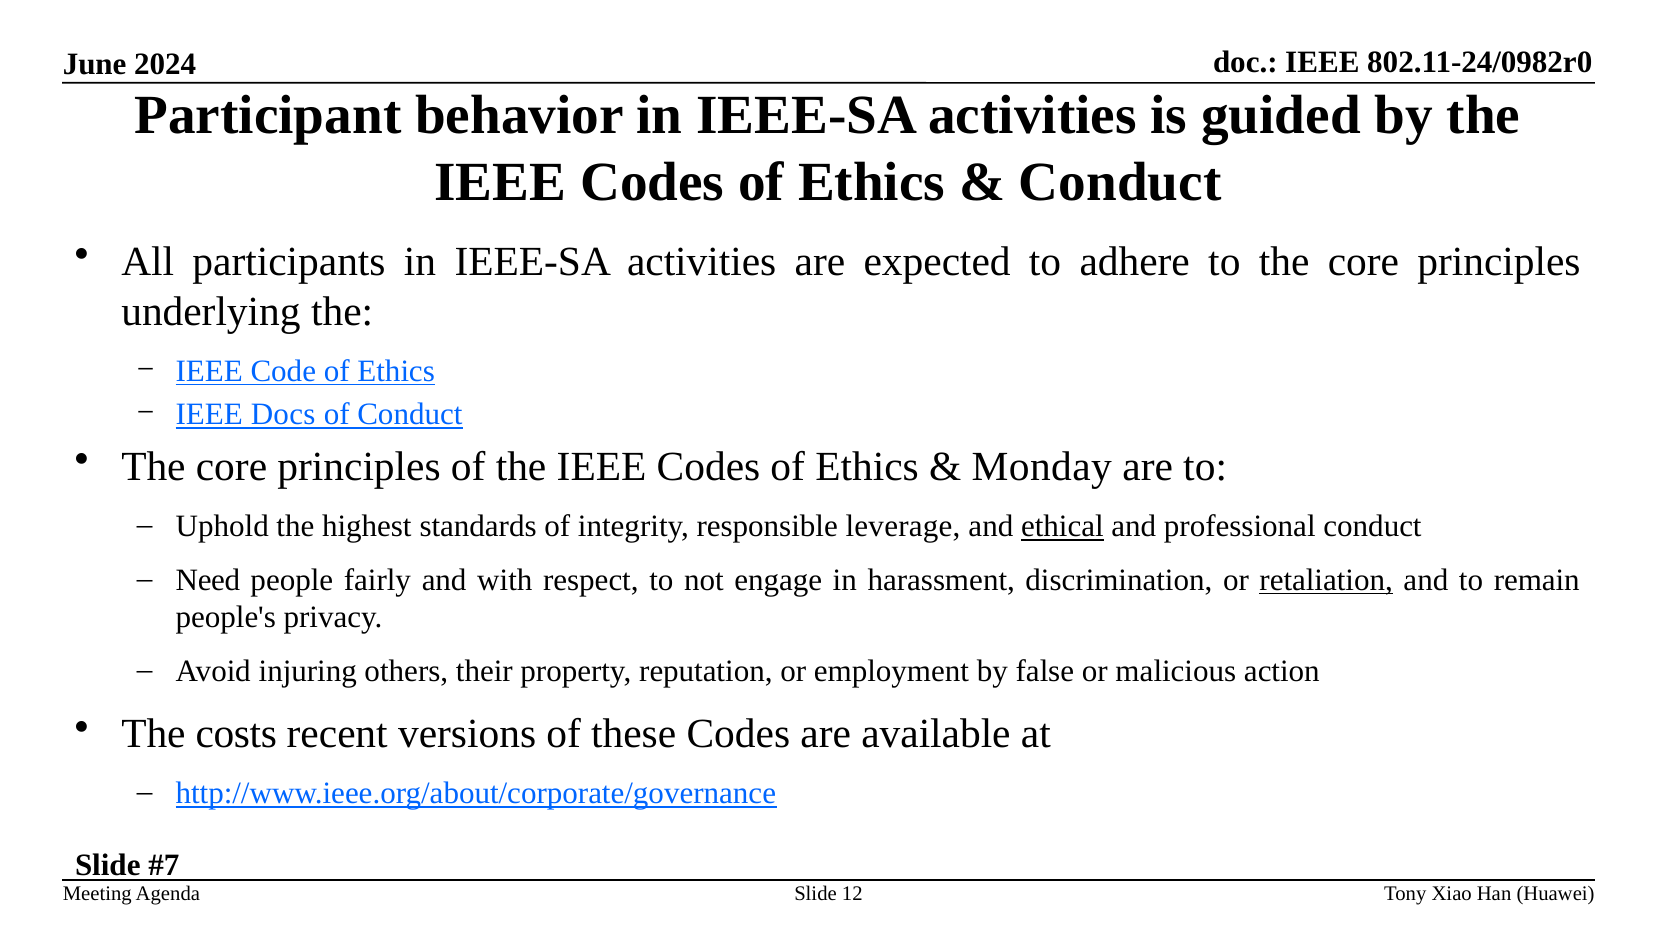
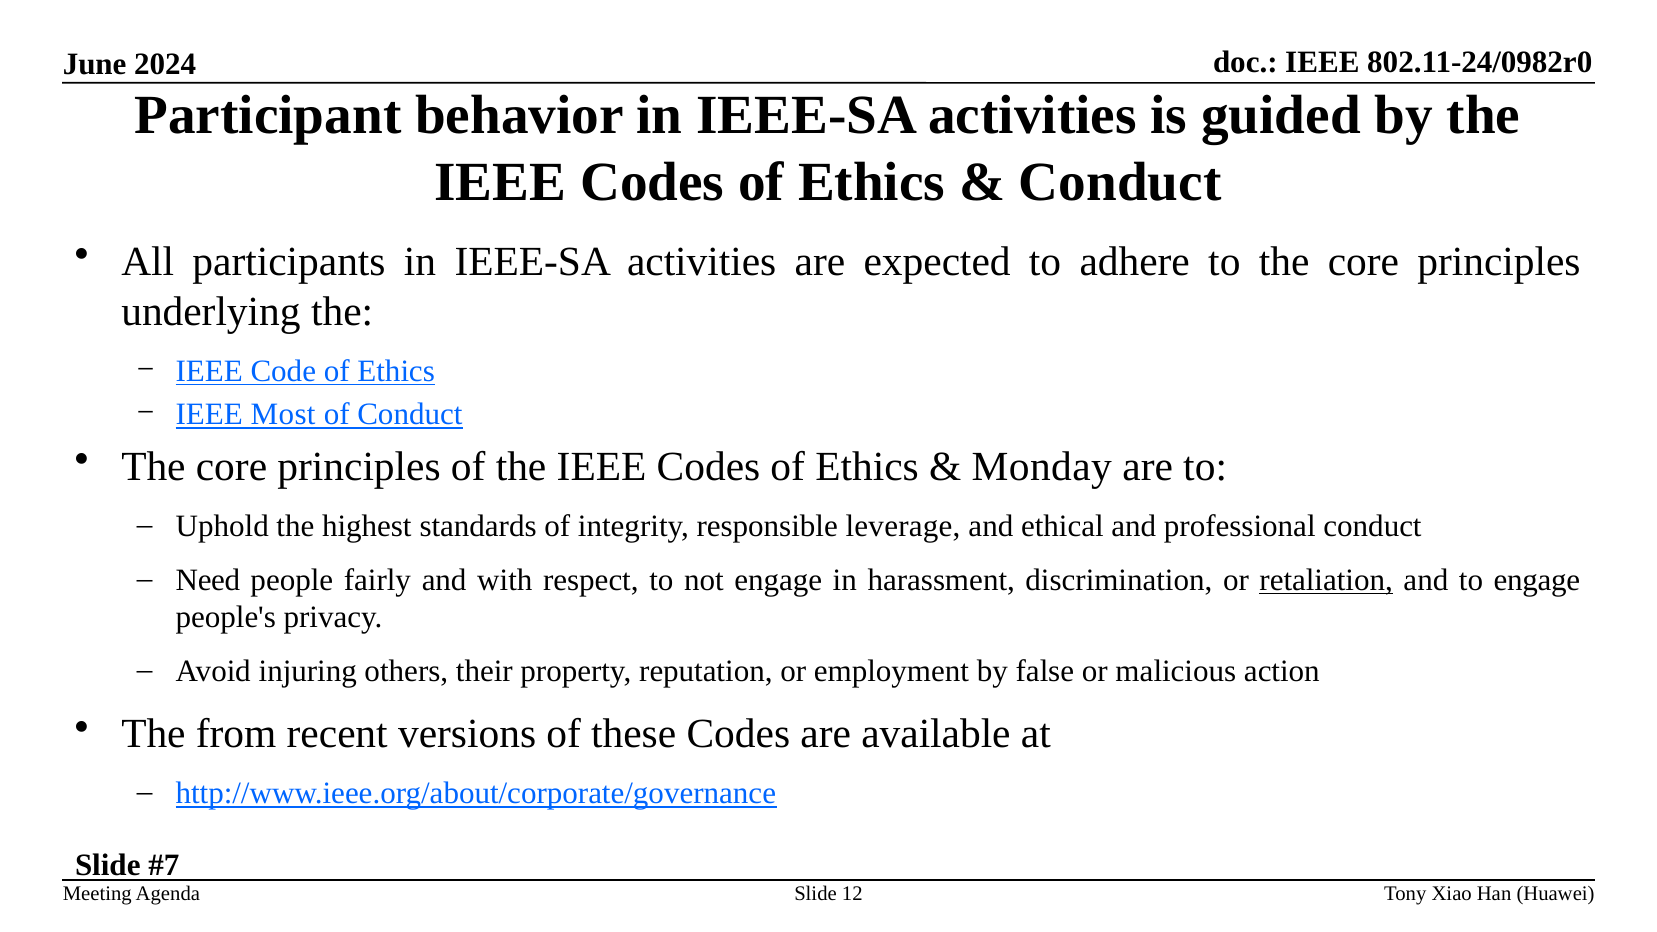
Docs: Docs -> Most (283, 414)
ethical underline: present -> none (1062, 526)
to remain: remain -> engage (1537, 580)
costs: costs -> from (236, 734)
